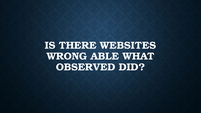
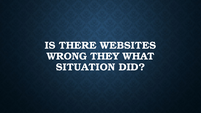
ABLE: ABLE -> THEY (105, 56)
OBSERVED: OBSERVED -> SITUATION (86, 67)
